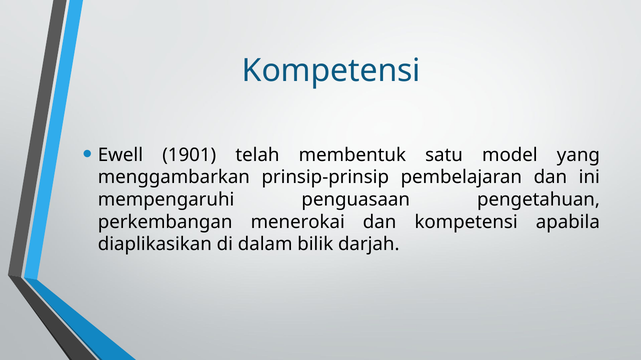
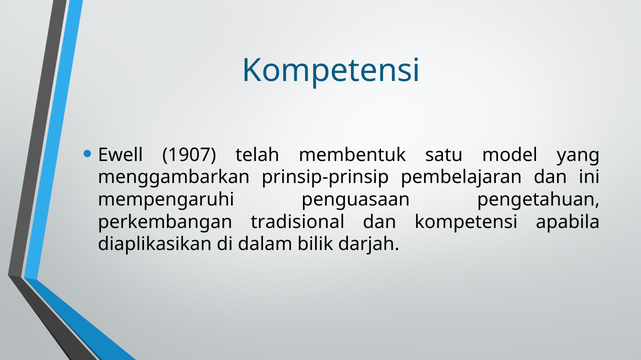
1901: 1901 -> 1907 (189, 155)
menerokai: menerokai -> tradisional (298, 222)
